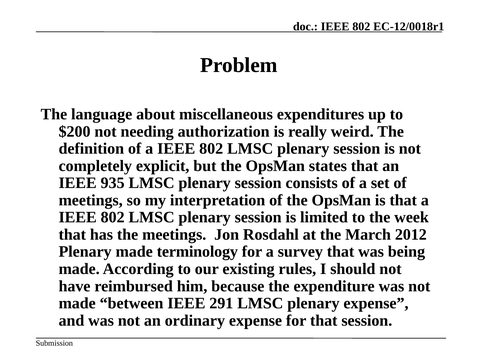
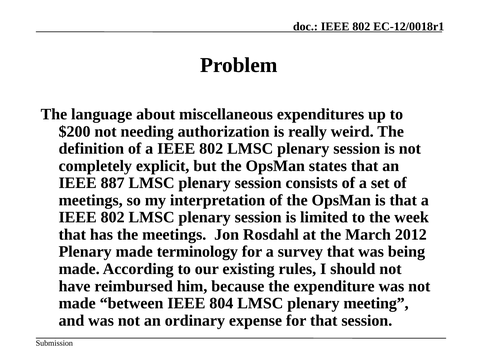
935: 935 -> 887 (113, 183)
291: 291 -> 804 (221, 304)
plenary expense: expense -> meeting (376, 304)
